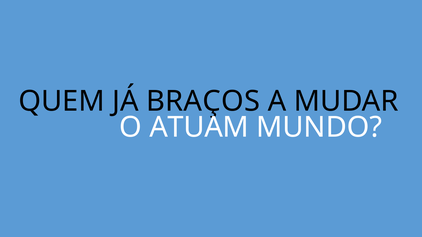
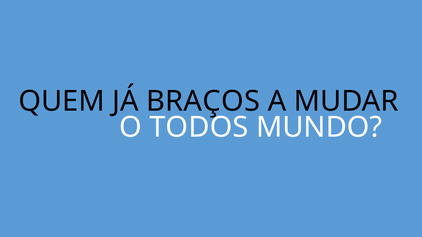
ATUAM: ATUAM -> TODOS (199, 127)
